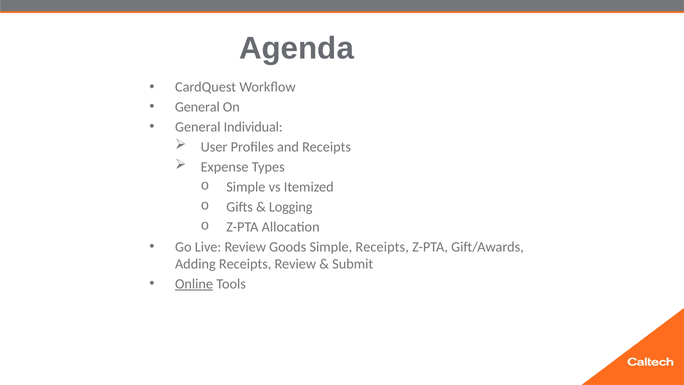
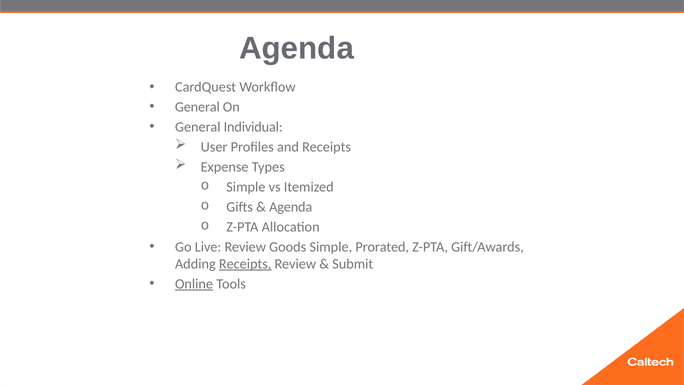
Logging: Logging -> Agenda (291, 207)
Simple Receipts: Receipts -> Prorated (382, 247)
Receipts underline: none -> present (245, 264)
